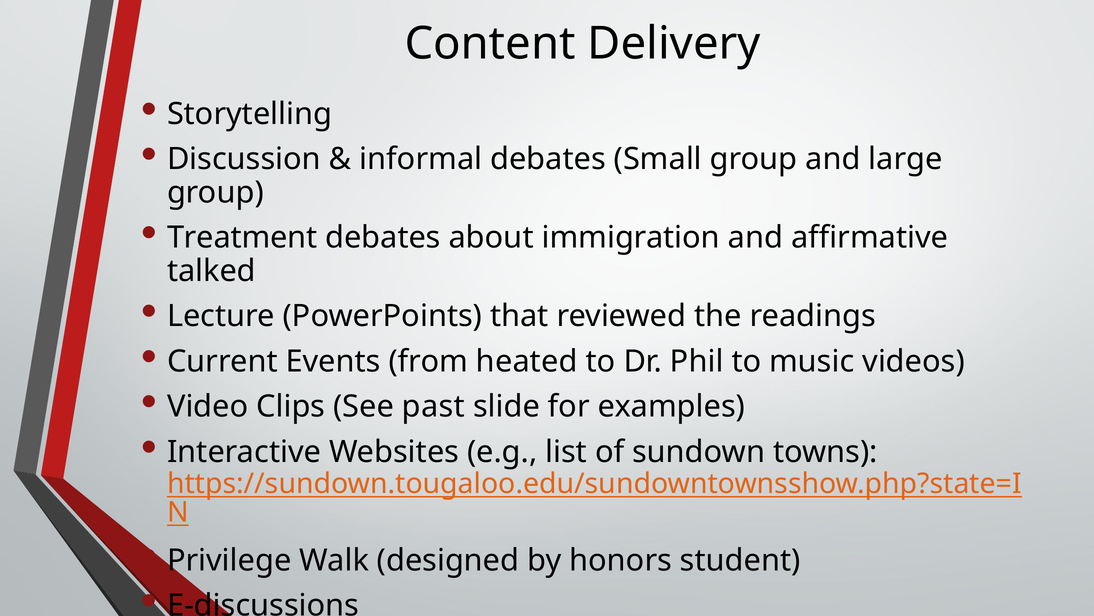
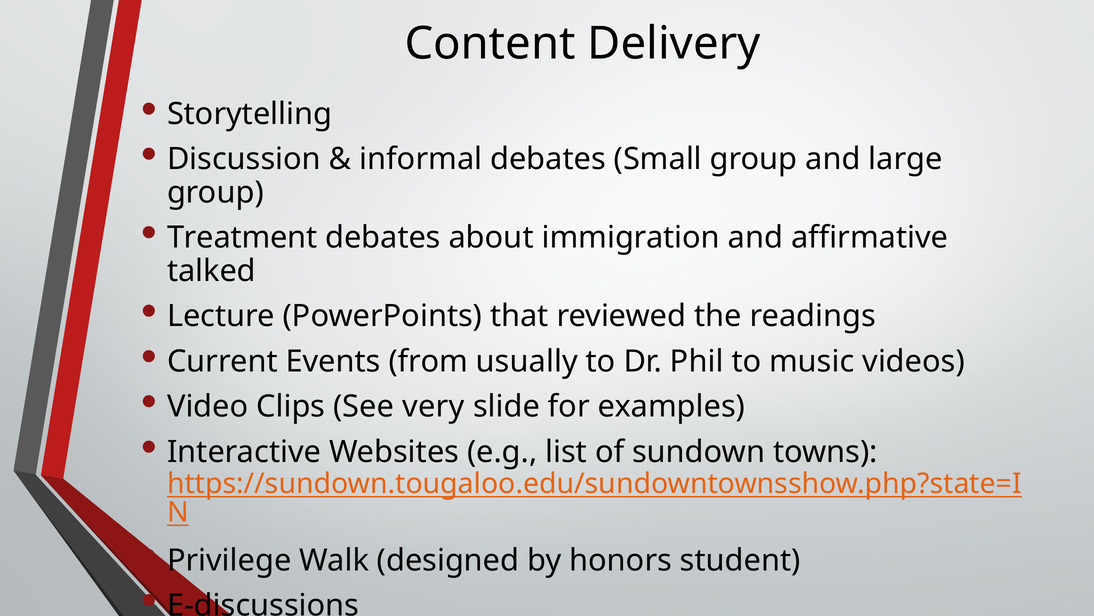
heated: heated -> usually (527, 361)
past: past -> very (433, 406)
